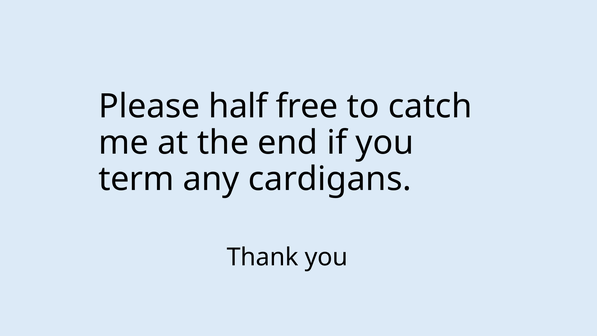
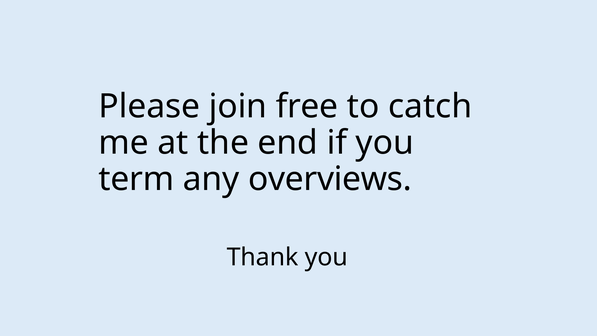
half: half -> join (238, 106)
cardigans: cardigans -> overviews (330, 179)
